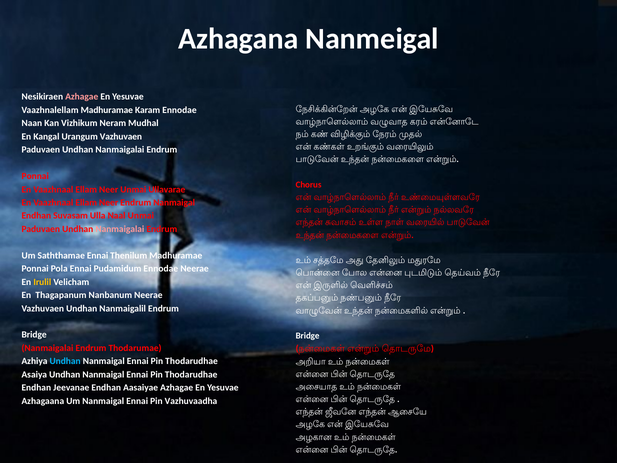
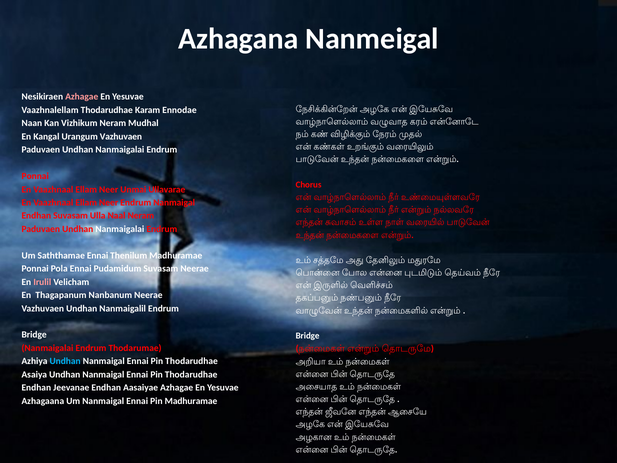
Vaazhnalellam Madhuramae: Madhuramae -> Thodarudhae (107, 110)
Naal Unmai: Unmai -> Neram (141, 216)
Nanmaigalai colour: pink -> white (120, 229)
Pudamidum Ennodae: Ennodae -> Suvasam (161, 269)
Irulil colour: yellow -> pink (42, 282)
Pin Vazhuvaadha: Vazhuvaadha -> Madhuramae (191, 401)
